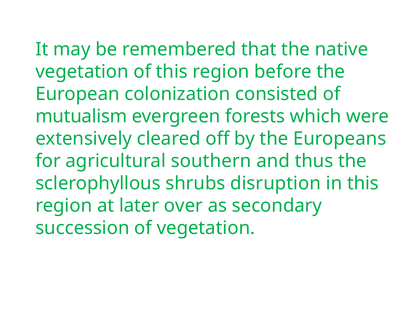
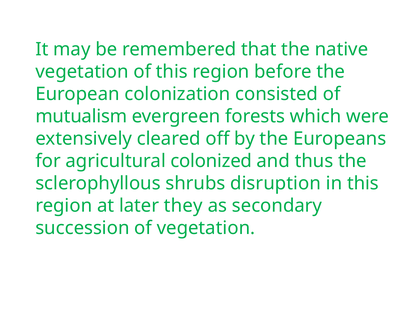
southern: southern -> colonized (211, 161)
over: over -> they (183, 205)
